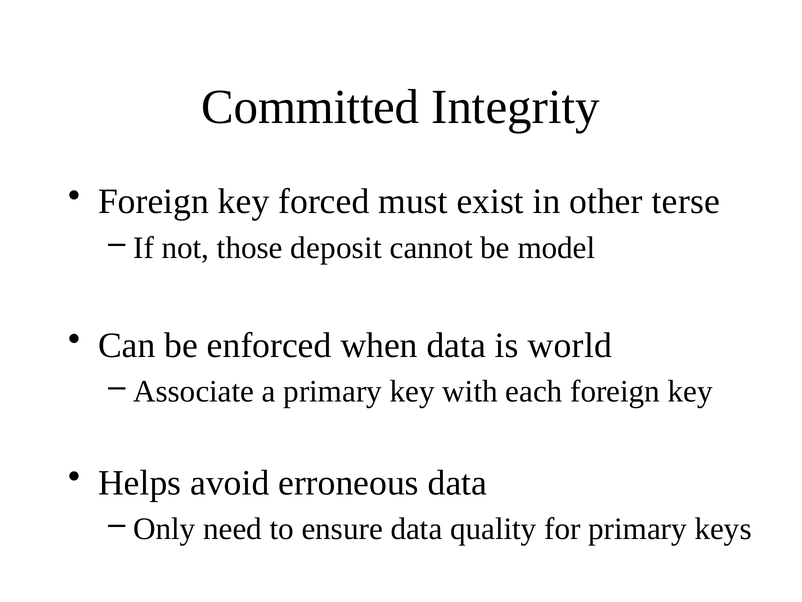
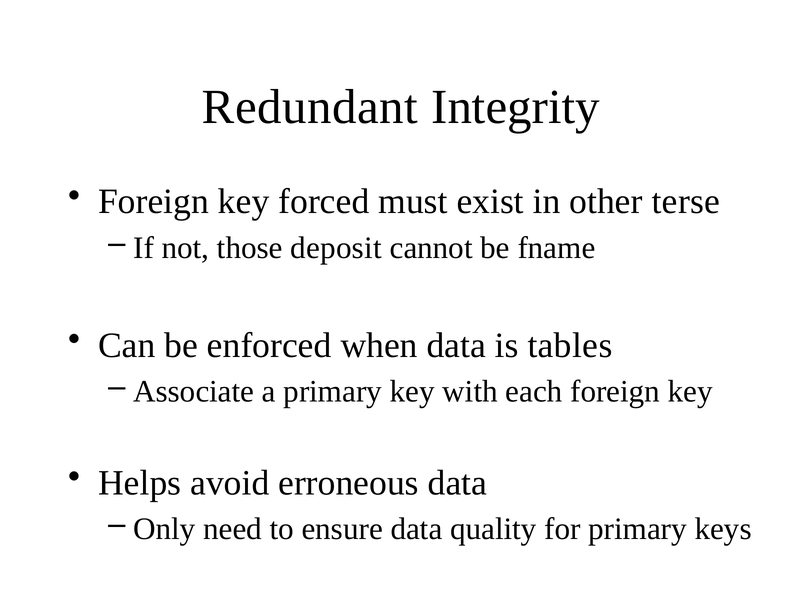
Committed: Committed -> Redundant (310, 107)
model: model -> fname (556, 248)
world: world -> tables (570, 345)
